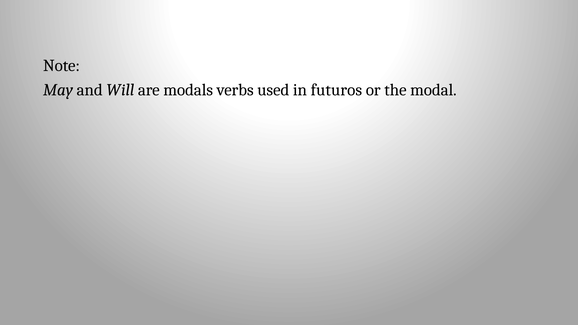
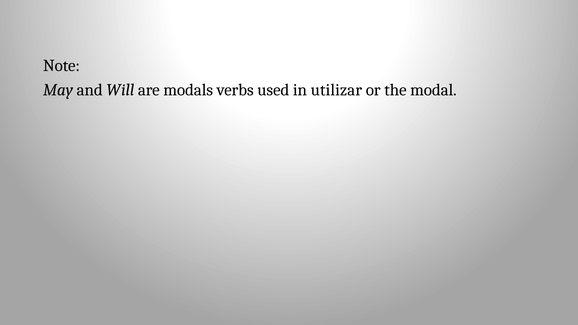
futuros: futuros -> utilizar (336, 90)
